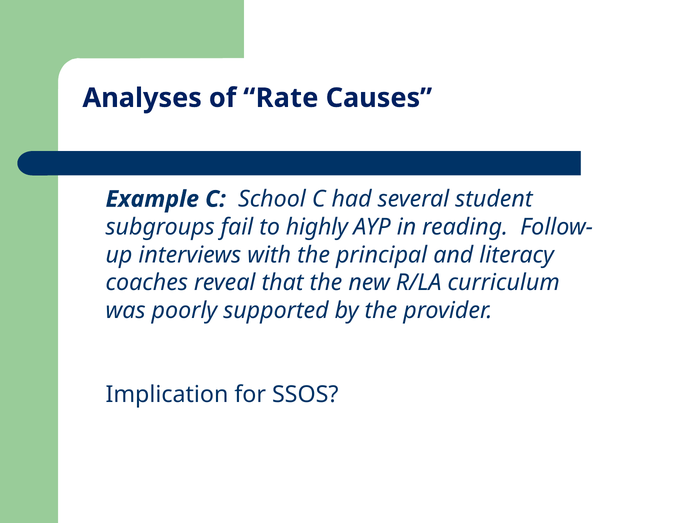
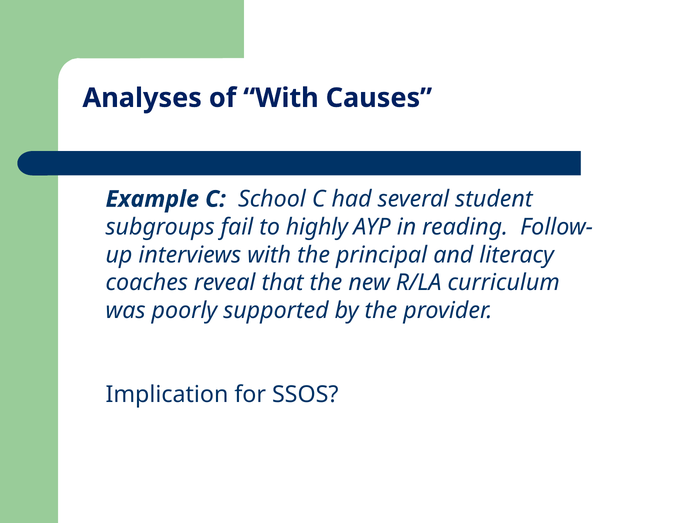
of Rate: Rate -> With (281, 98)
